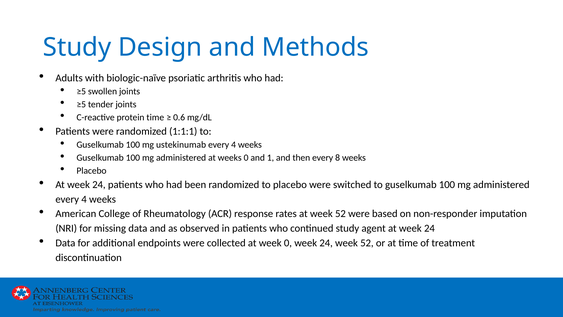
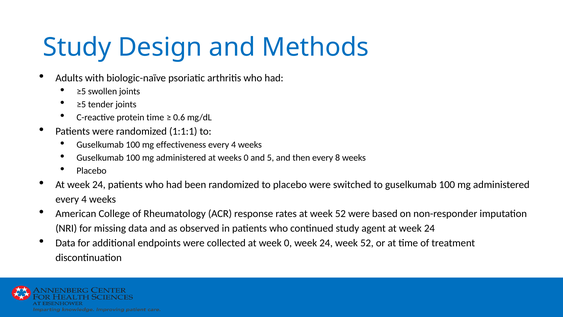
ustekinumab: ustekinumab -> effectiveness (181, 145)
1: 1 -> 5 (270, 158)
